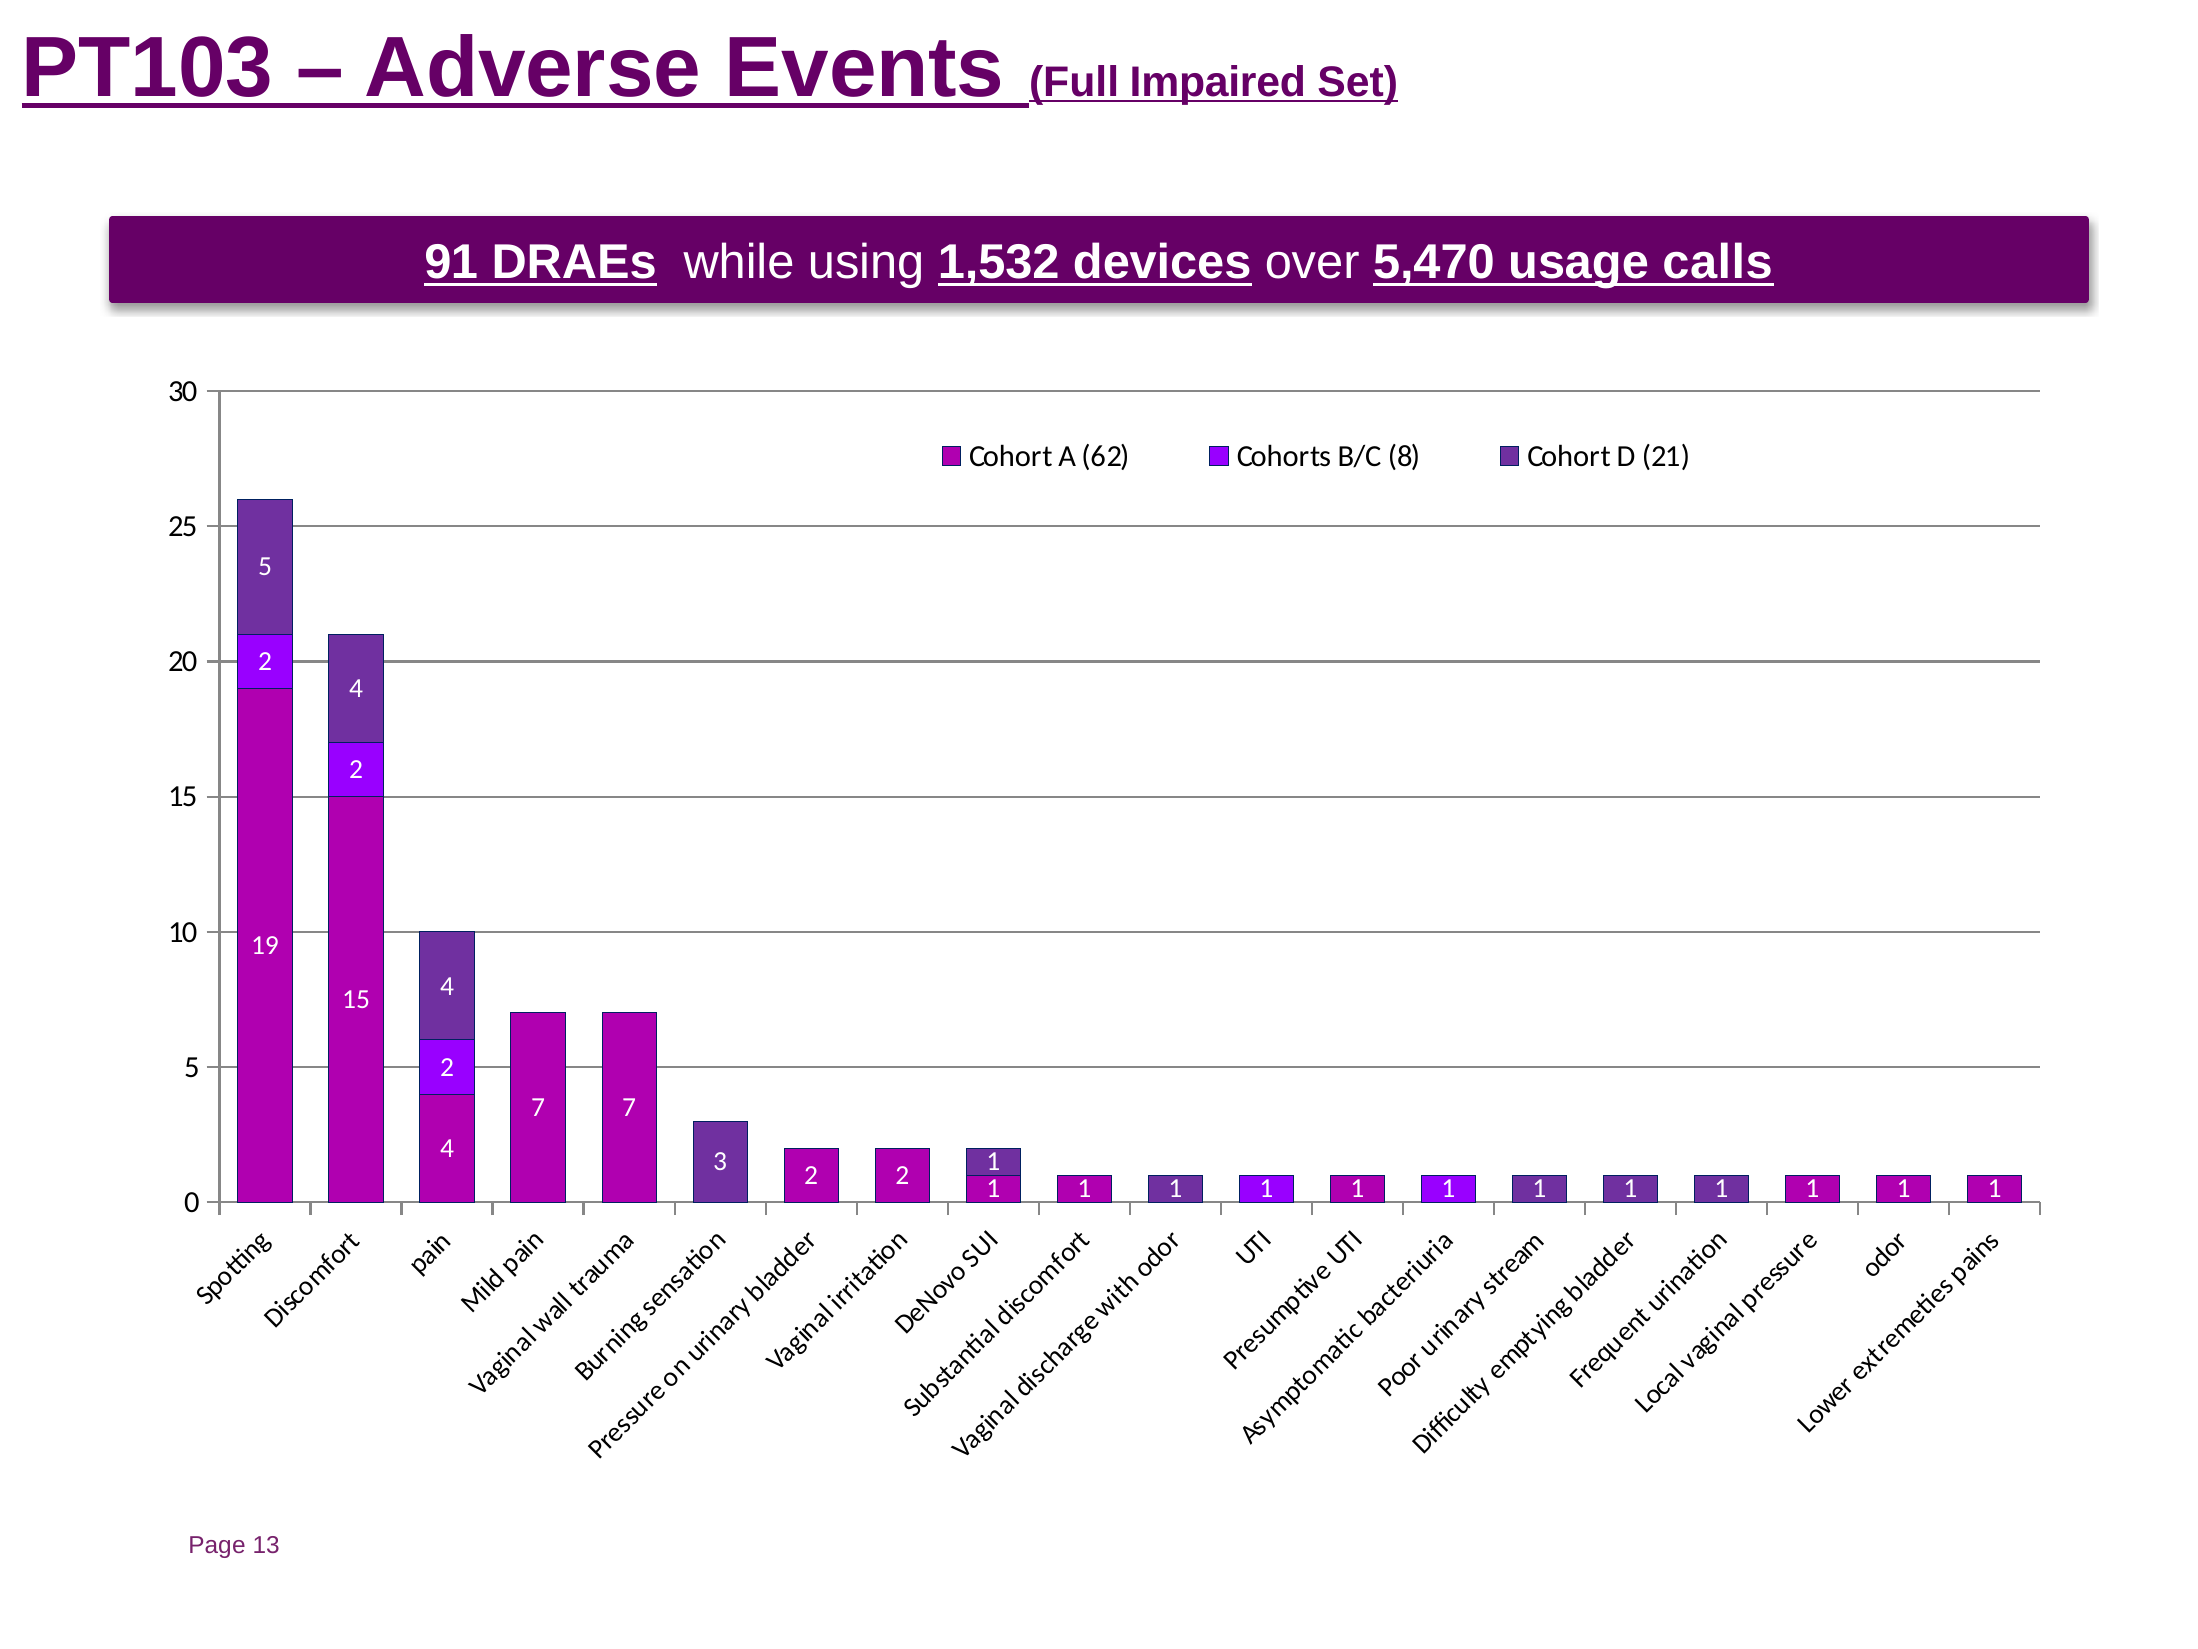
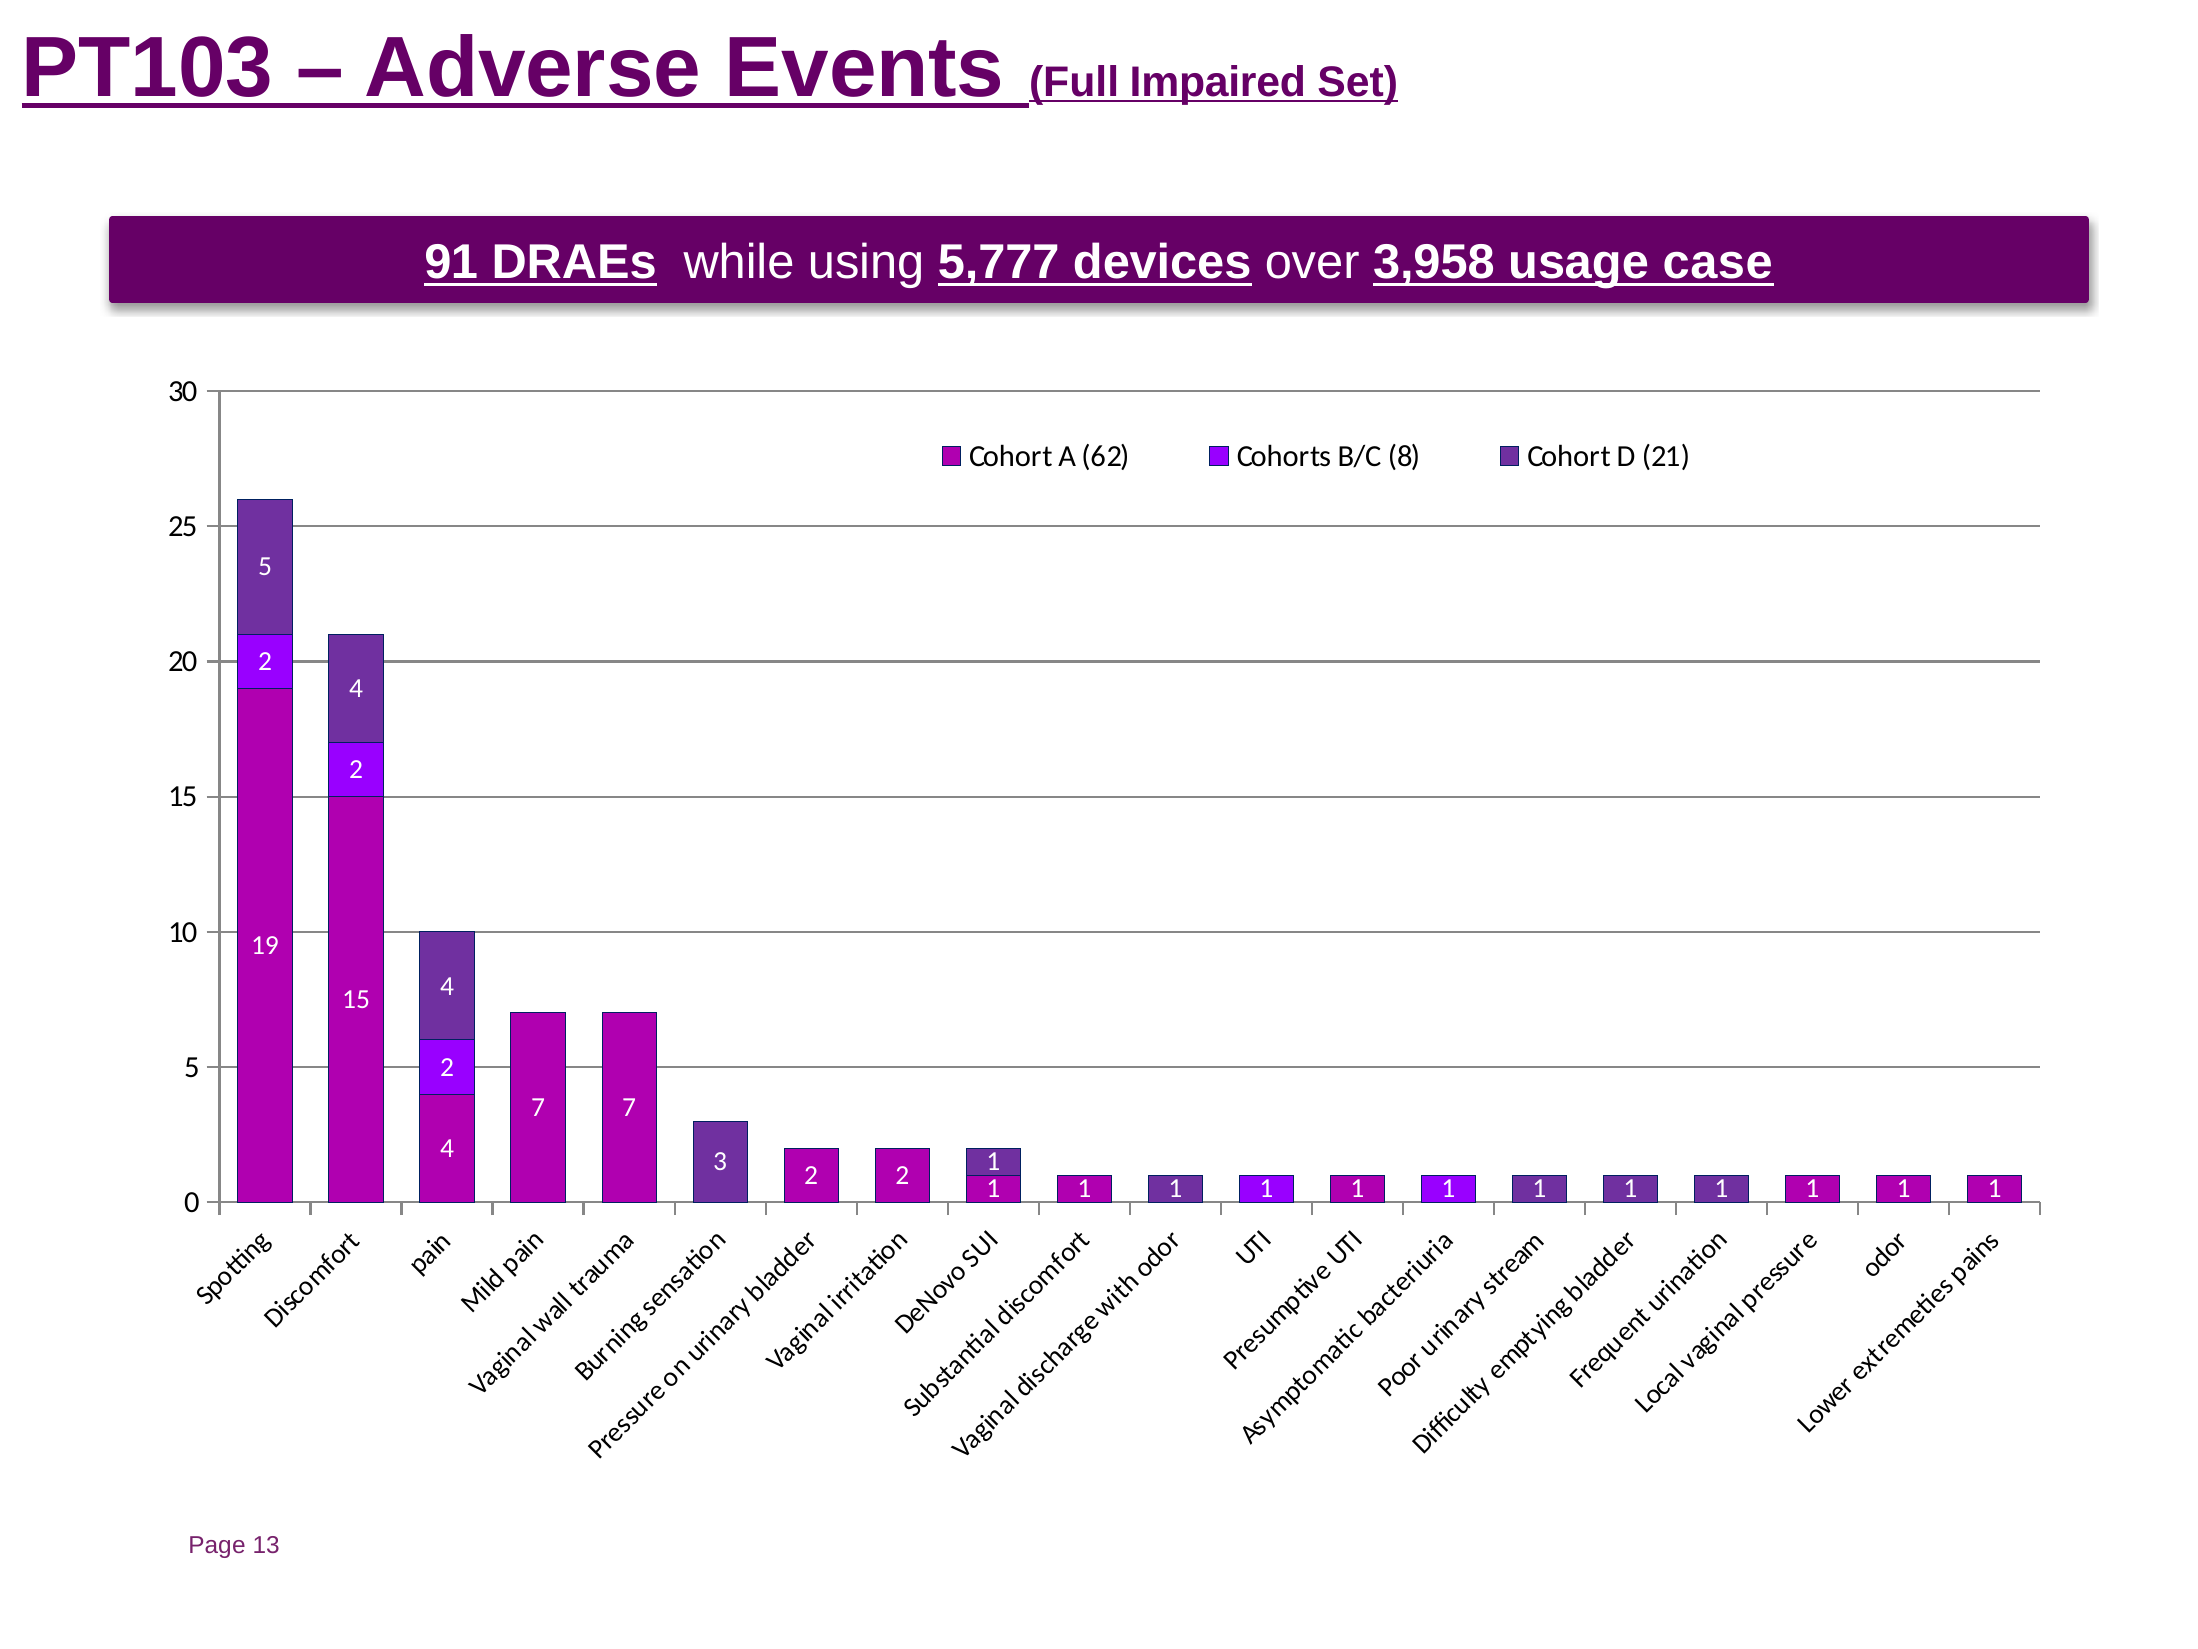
1,532: 1,532 -> 5,777 (999, 263)
5,470: 5,470 -> 3,958 (1434, 263)
calls: calls -> case (1718, 263)
